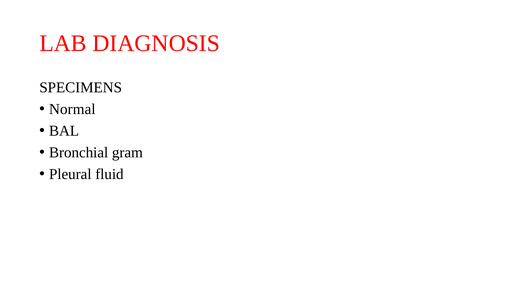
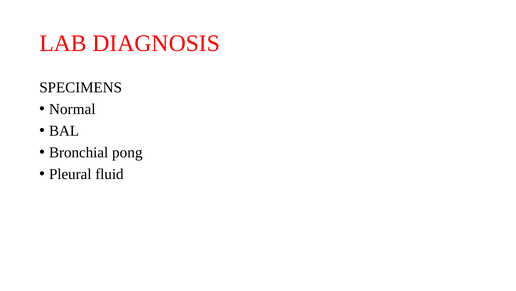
gram: gram -> pong (127, 152)
